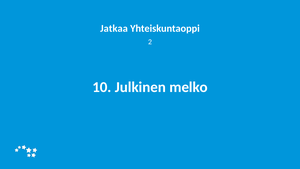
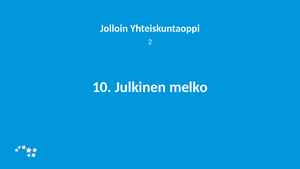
Jatkaa: Jatkaa -> Jolloin (114, 28)
